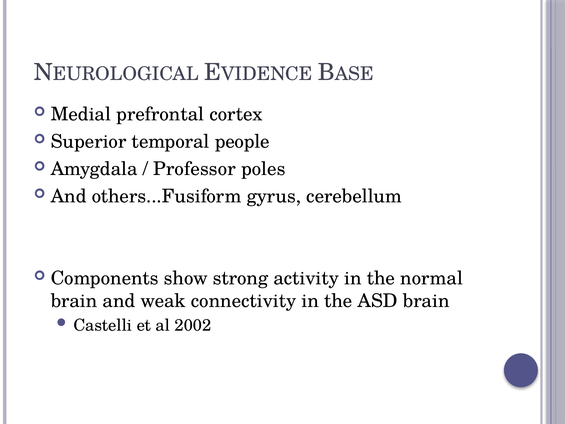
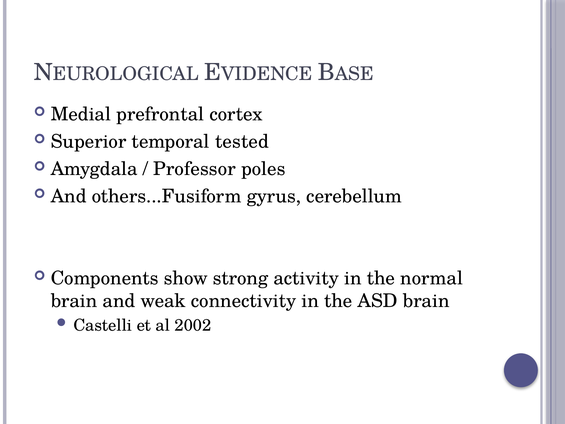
people: people -> tested (242, 142)
